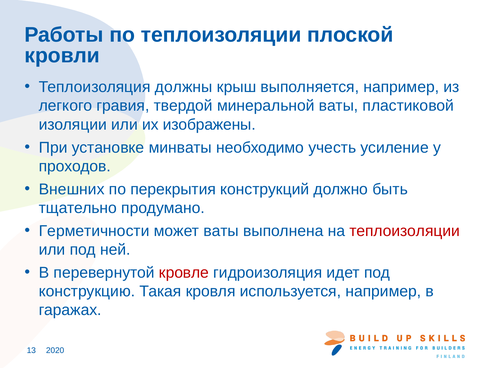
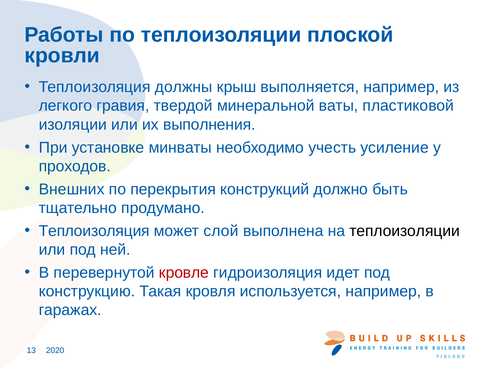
изображены: изображены -> выполнения (209, 124)
Герметичности: Герметичности -> Теплоизоляция (94, 231)
может ваты: ваты -> слой (221, 231)
теплоизоляции colour: red -> black (405, 231)
